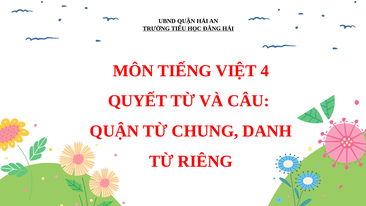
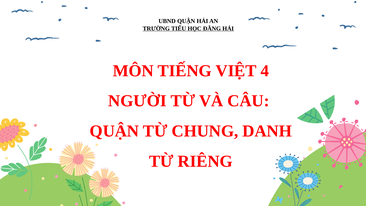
QUYẾT: QUYẾT -> NGƯỜI (137, 101)
